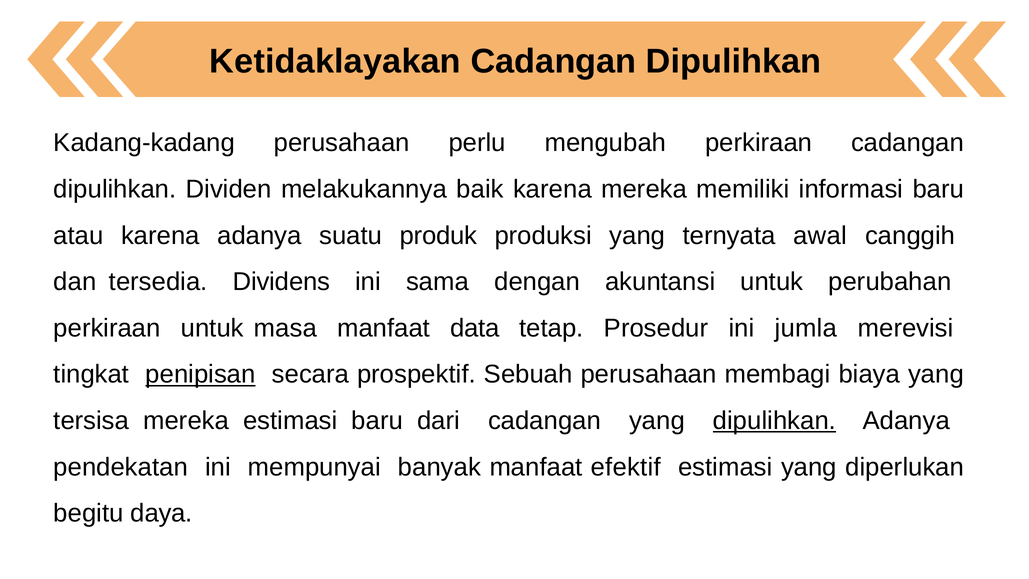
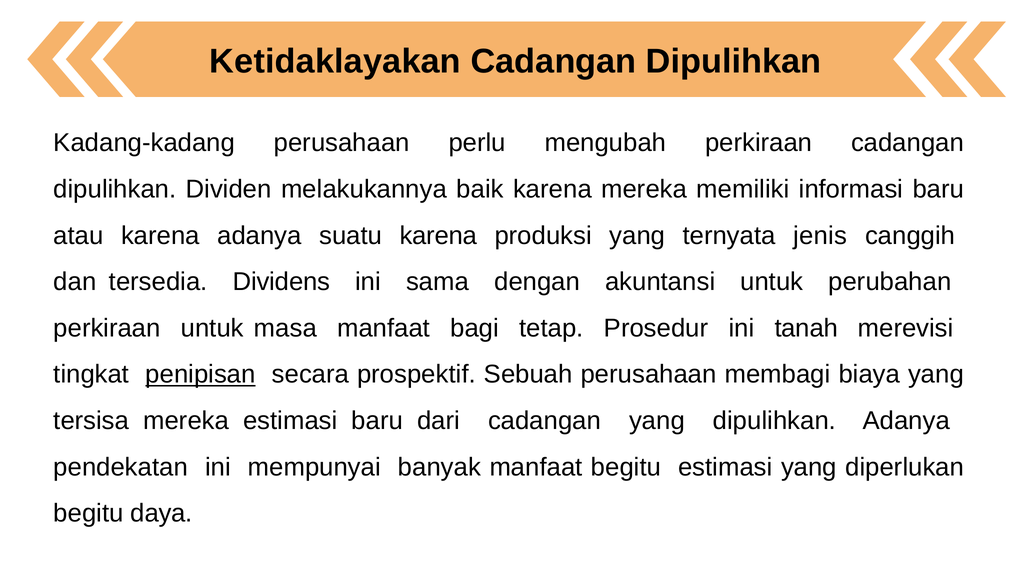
suatu produk: produk -> karena (438, 235)
awal: awal -> jenis (820, 235)
data: data -> bagi (475, 328)
jumla: jumla -> tanah (806, 328)
dipulihkan underline: present -> none (774, 421)
manfaat efektif: efektif -> begitu (626, 467)
